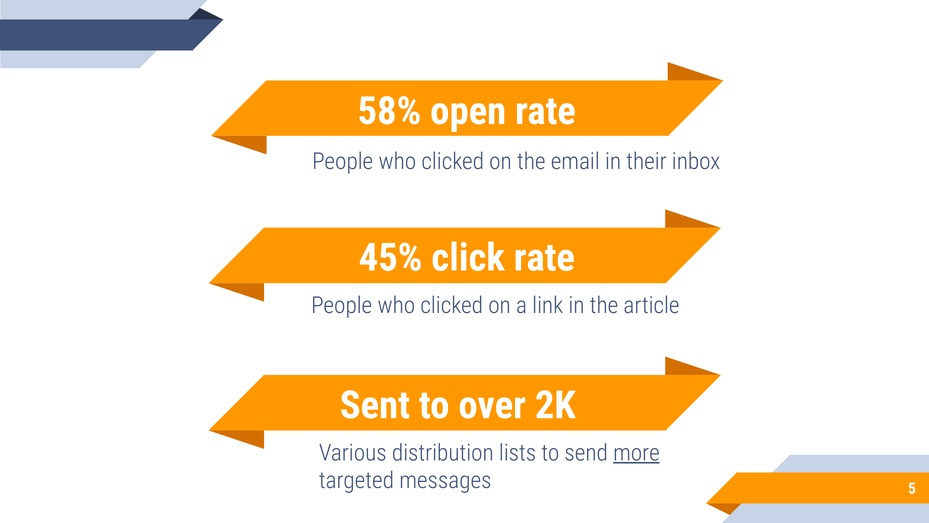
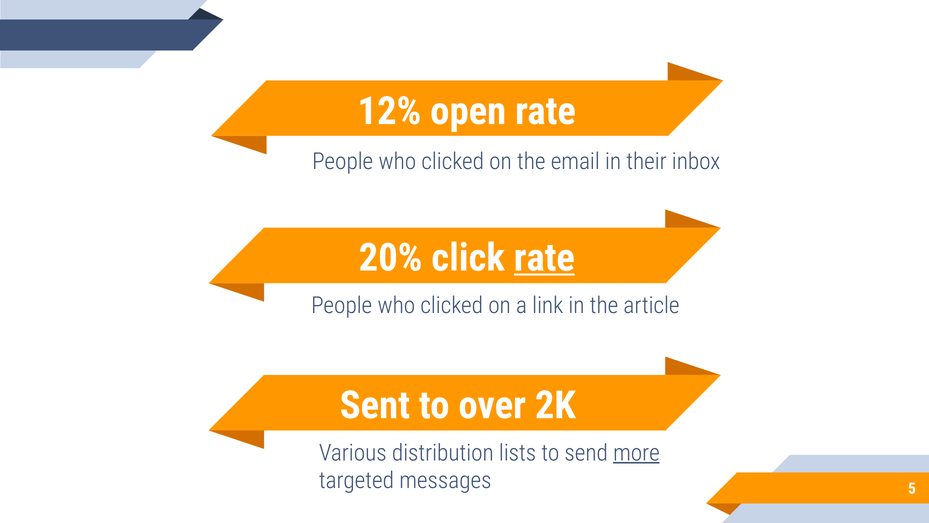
58%: 58% -> 12% (389, 111)
45%: 45% -> 20% (391, 258)
rate underline: none -> present (544, 258)
